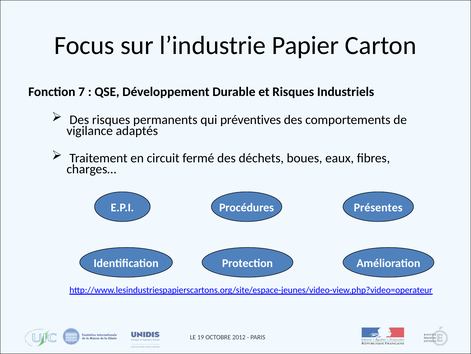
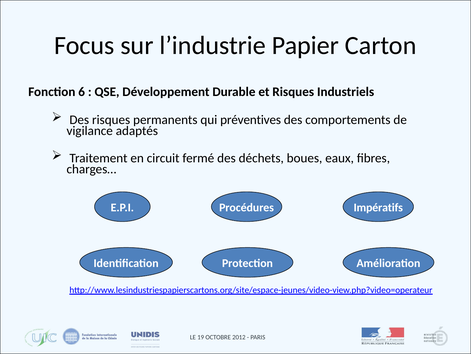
7: 7 -> 6 (82, 92)
Présentes: Présentes -> Impératifs (378, 207)
